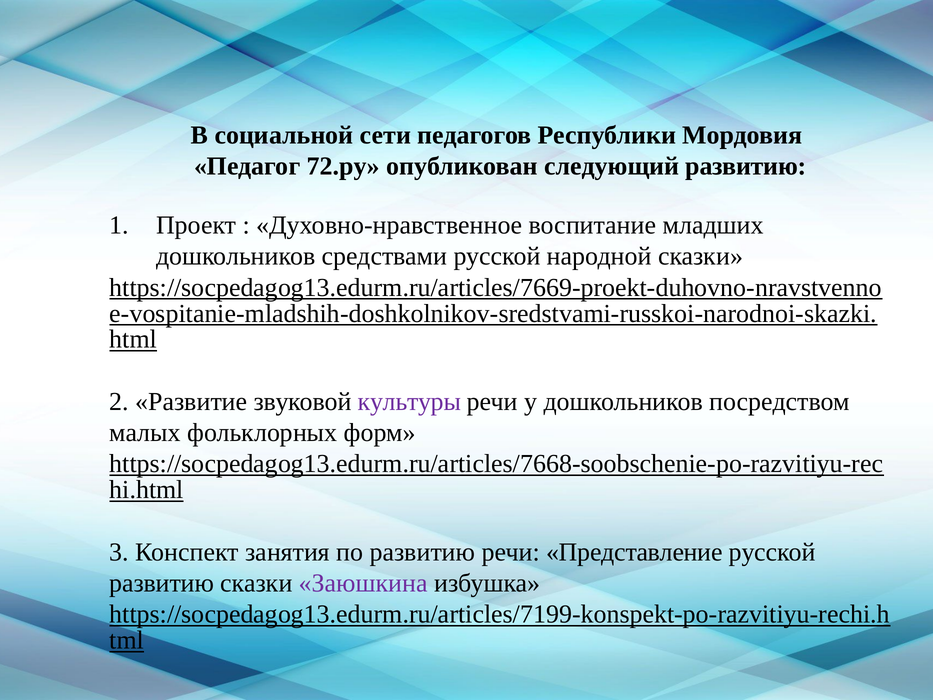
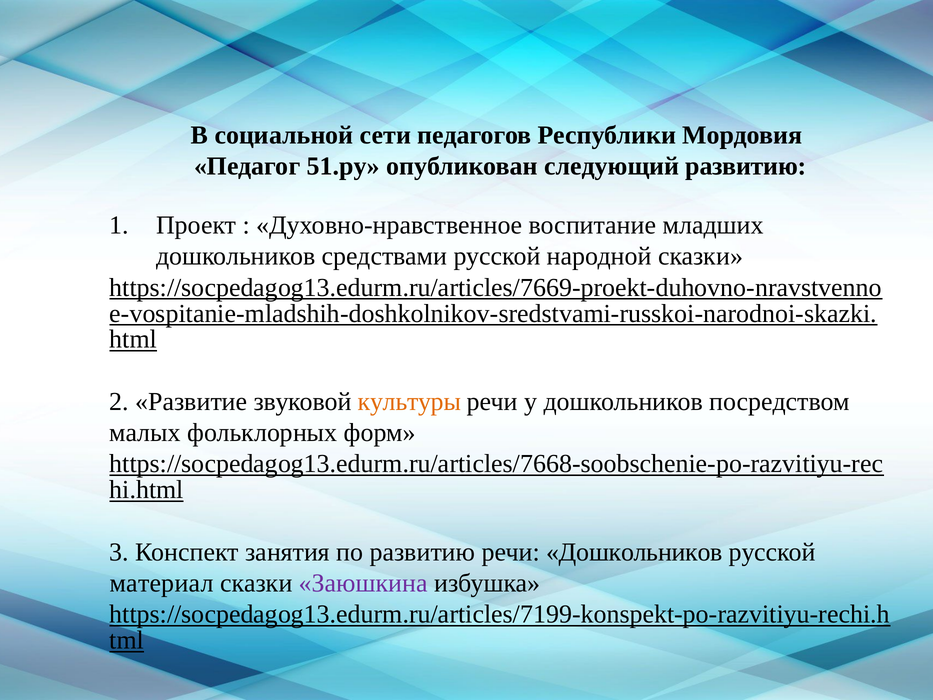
72.ру: 72.ру -> 51.ру (343, 166)
культуры colour: purple -> orange (409, 401)
речи Представление: Представление -> Дошкольников (634, 552)
развитию: развитию -> материал (162, 583)
